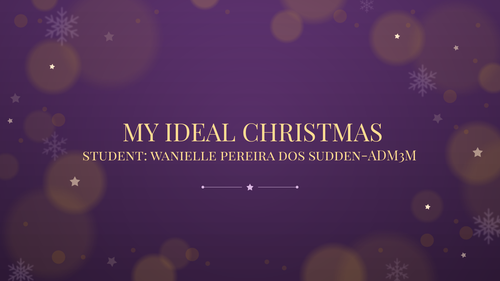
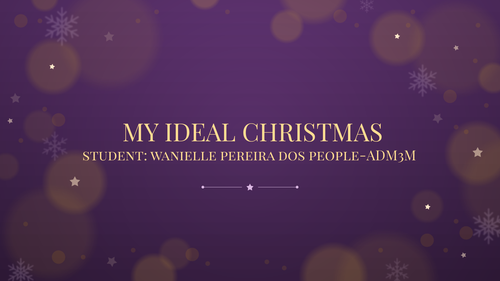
sudden-ADM3M: sudden-ADM3M -> people-ADM3M (362, 156)
